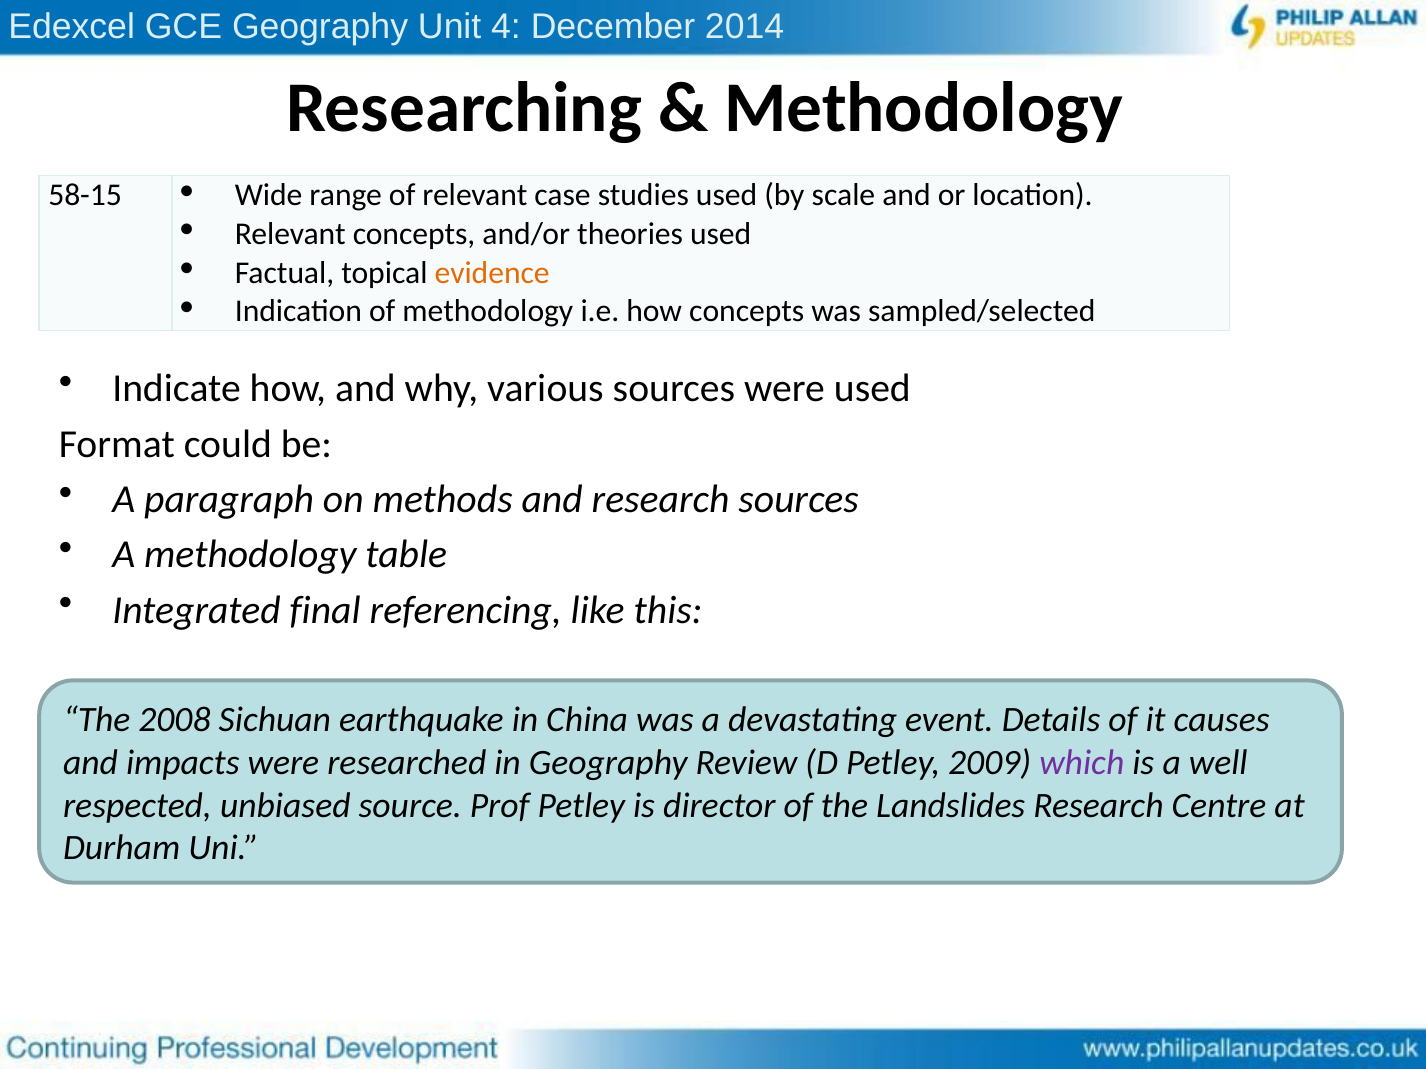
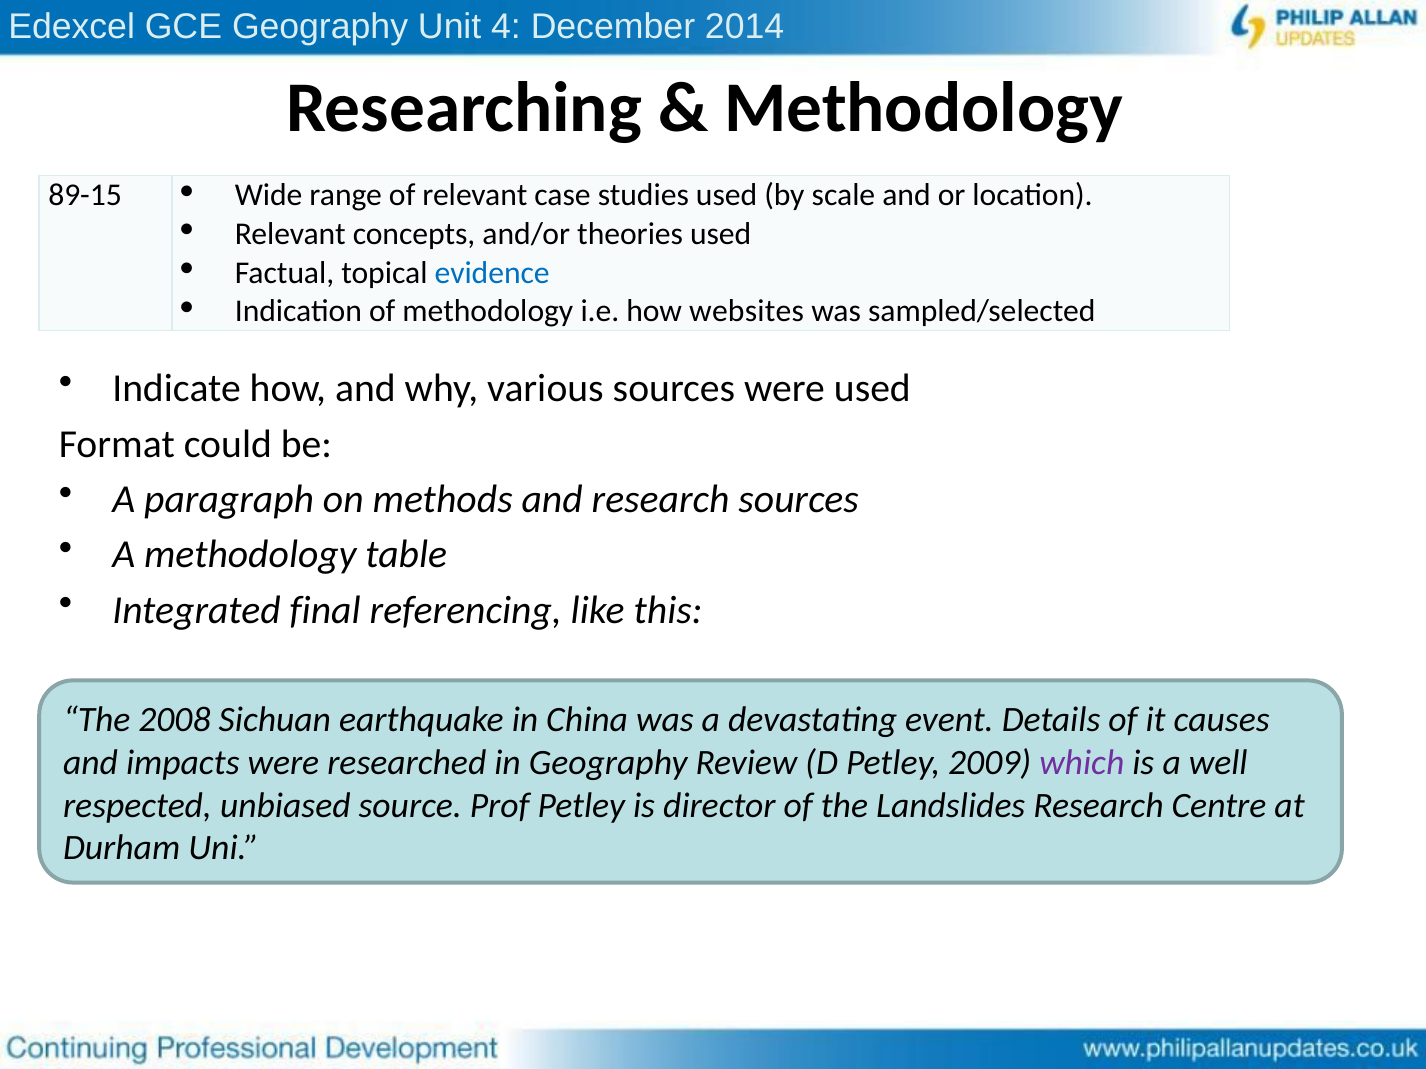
58-15: 58-15 -> 89-15 (85, 195)
evidence colour: orange -> blue (492, 273)
how concepts: concepts -> websites (747, 311)
